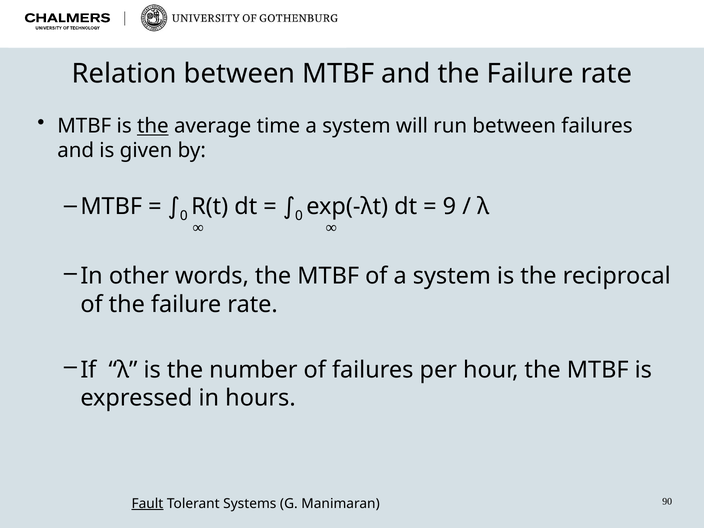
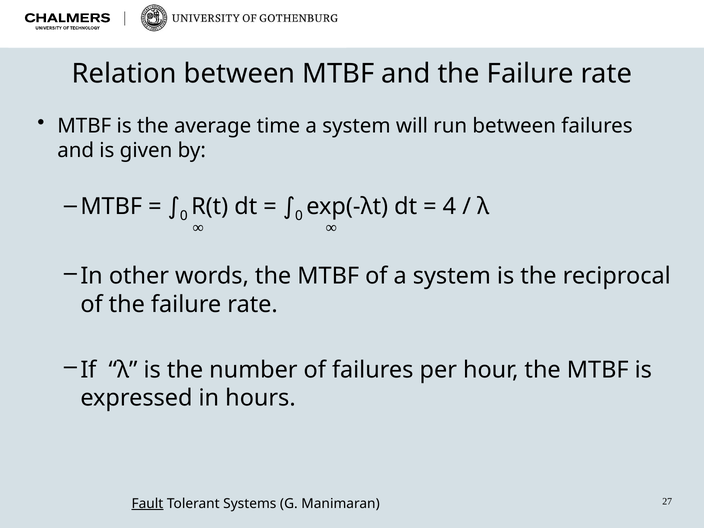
the underline: present -> none (153, 126)
9: 9 -> 4 (449, 207)
90: 90 -> 27 (667, 502)
